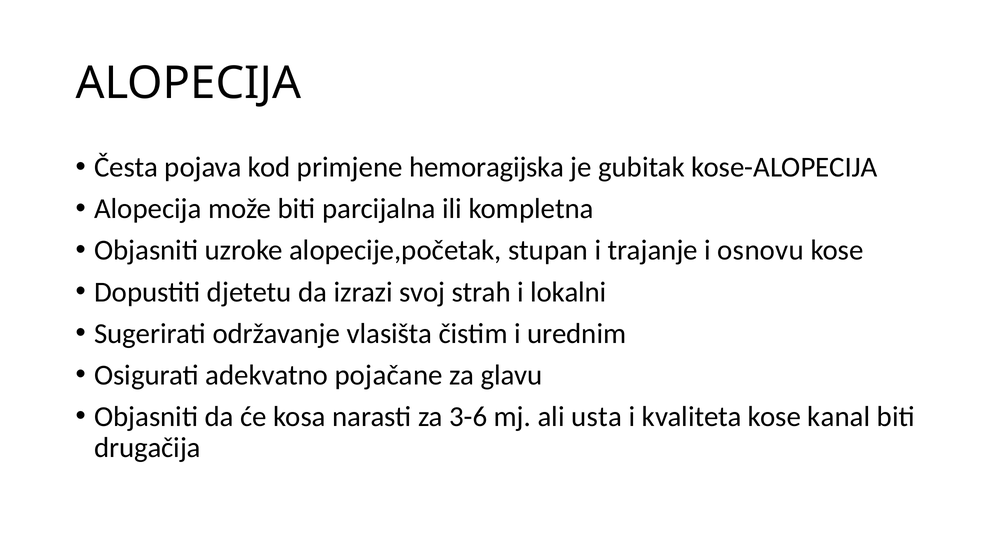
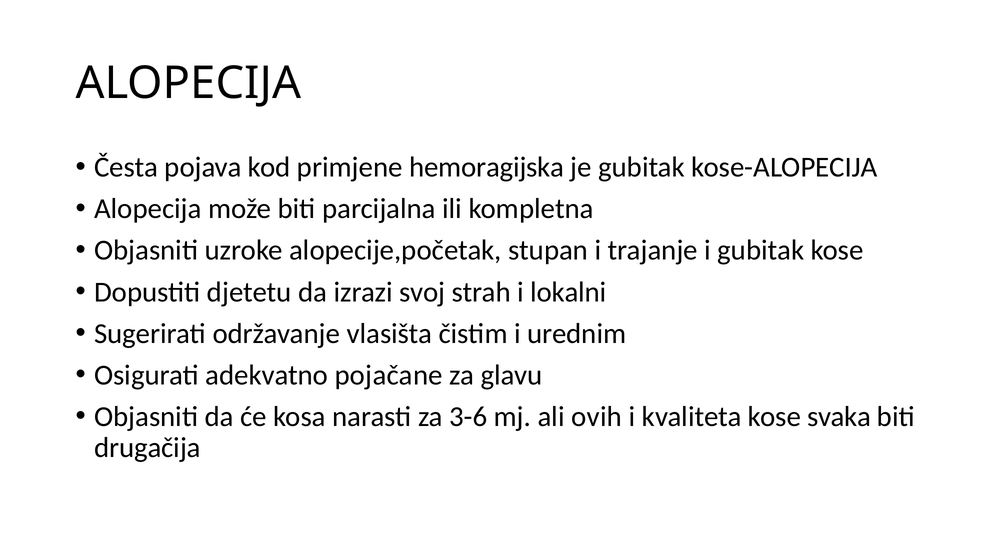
i osnovu: osnovu -> gubitak (761, 251)
usta: usta -> ovih (597, 417)
kanal: kanal -> svaka (839, 417)
